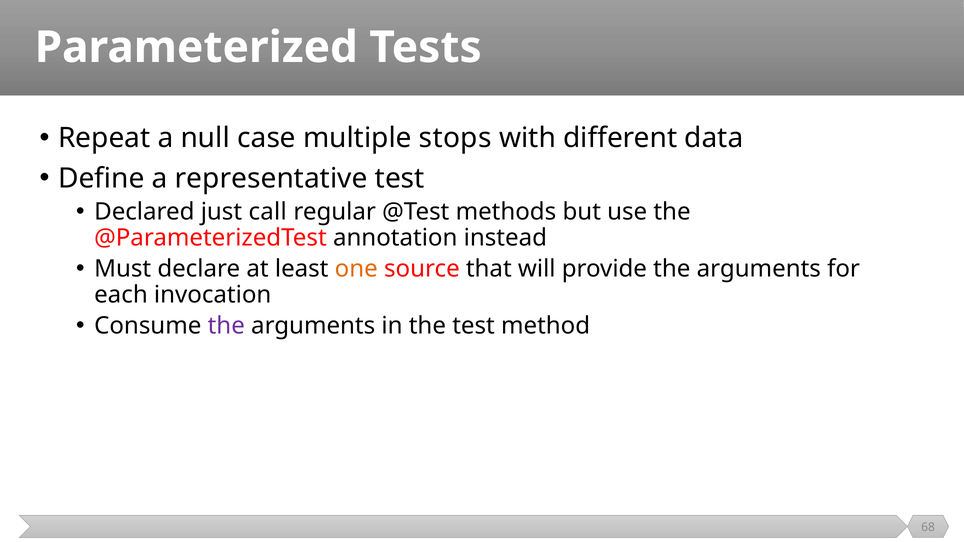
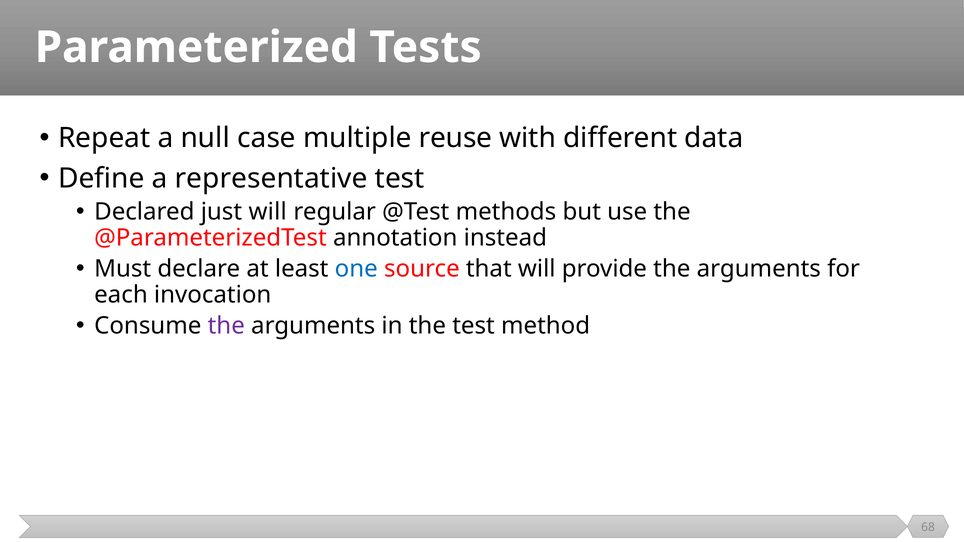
stops: stops -> reuse (456, 138)
just call: call -> will (268, 212)
one colour: orange -> blue (356, 269)
